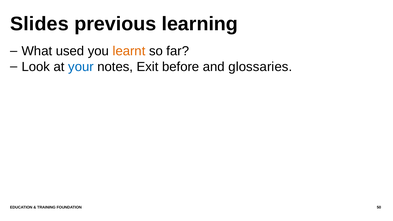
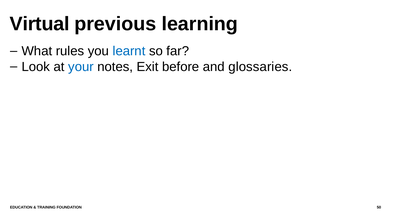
Slides: Slides -> Virtual (40, 24)
used: used -> rules (70, 51)
learnt colour: orange -> blue (129, 51)
